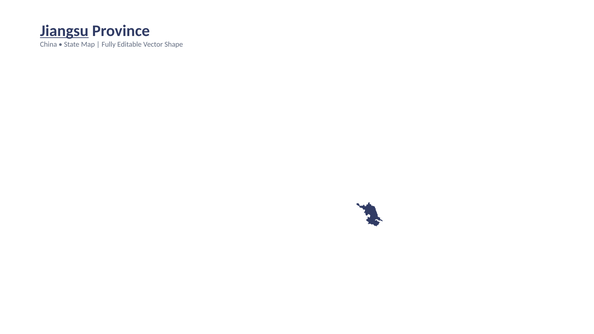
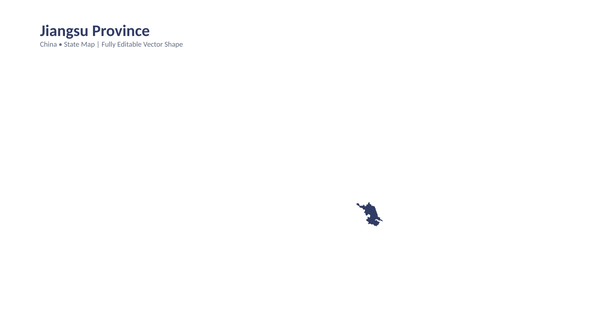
Jiangsu underline: present -> none (64, 31)
